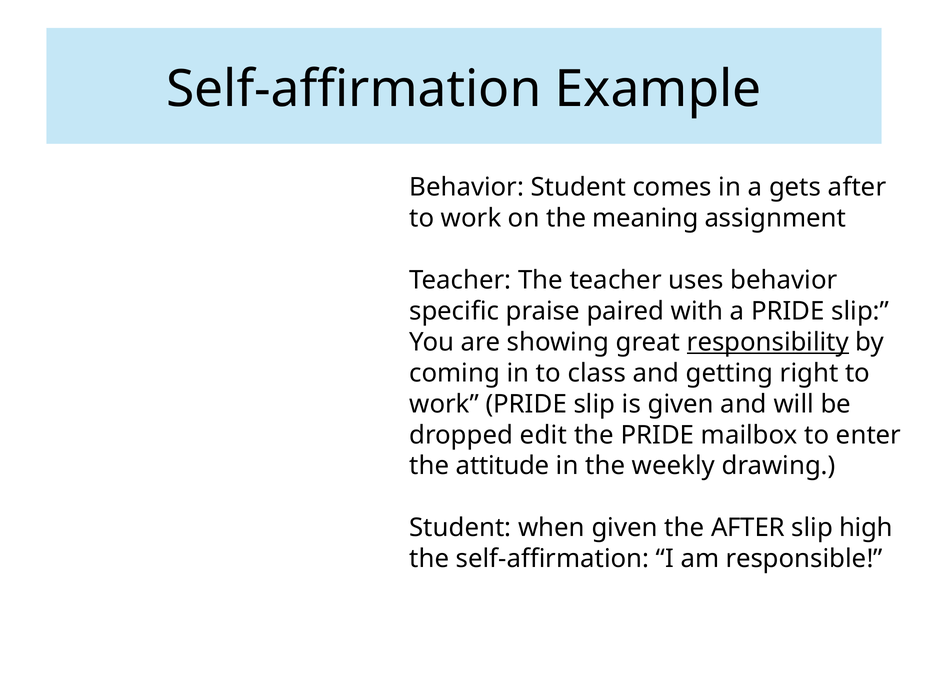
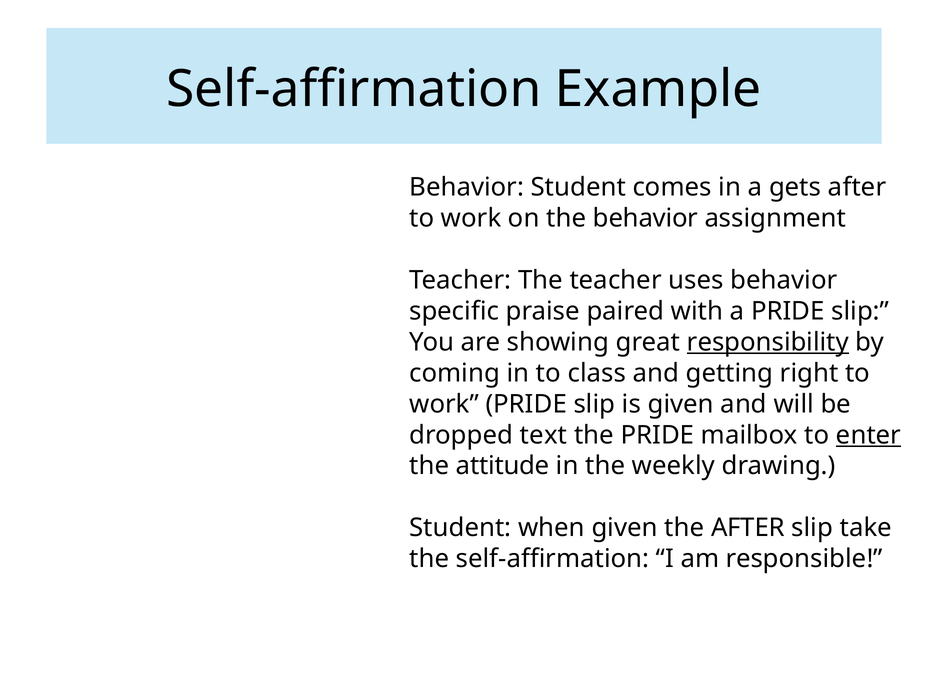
the meaning: meaning -> behavior (645, 218)
edit: edit -> text (544, 435)
enter underline: none -> present (869, 435)
high: high -> take (866, 528)
